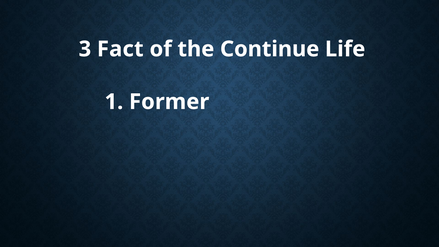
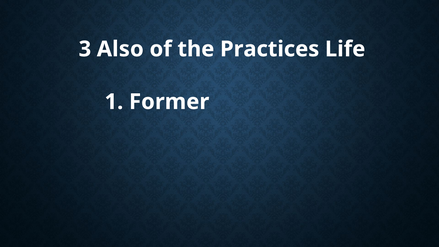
Fact: Fact -> Also (120, 49)
Continue: Continue -> Practices (270, 49)
